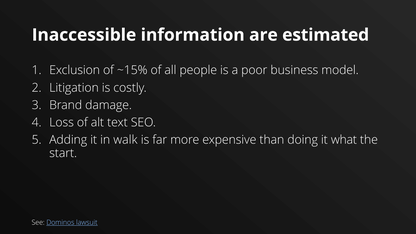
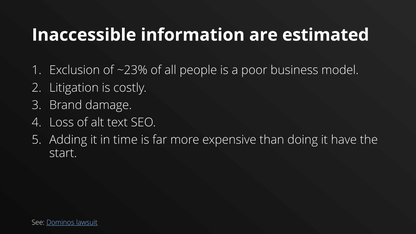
~15%: ~15% -> ~23% (132, 70)
walk: walk -> time (125, 140)
what: what -> have (344, 140)
